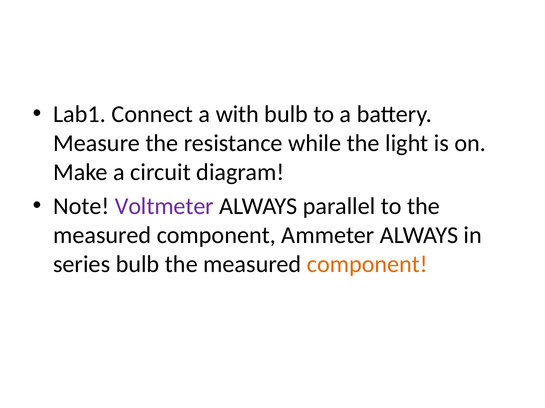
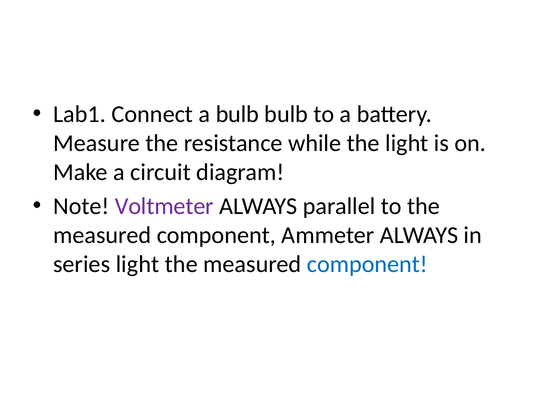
a with: with -> bulb (237, 114)
series bulb: bulb -> light (137, 265)
component colour: orange -> blue (367, 265)
